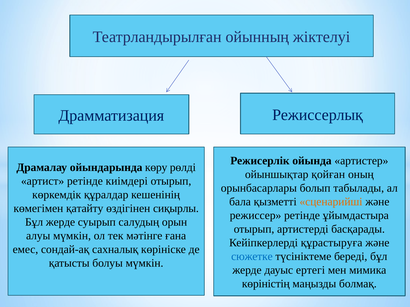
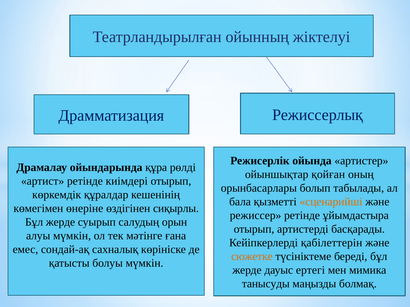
көру: көру -> құра (156, 168)
қатайту: қатайту -> өнеріне (85, 209)
құрастыруға: құрастыруға -> қабілеттерін (332, 243)
сюжетке colour: blue -> orange (252, 257)
көріністің: көріністің -> танысуды (266, 284)
